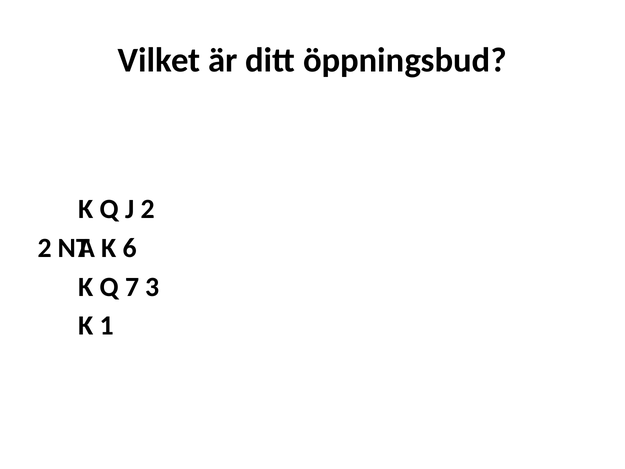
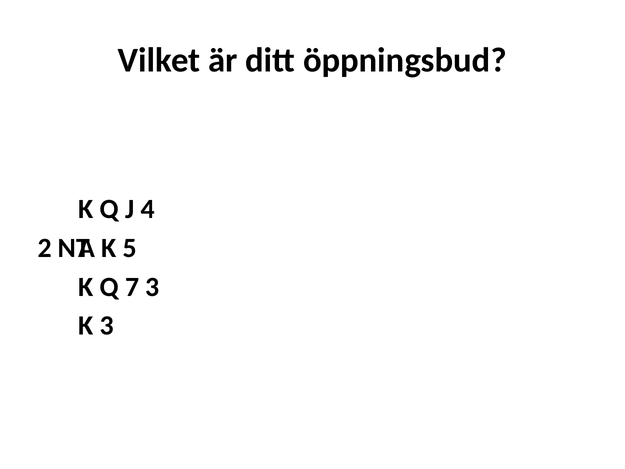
J 2: 2 -> 4 (148, 209)
6: 6 -> 5 (130, 248)
K 1: 1 -> 3 (107, 326)
